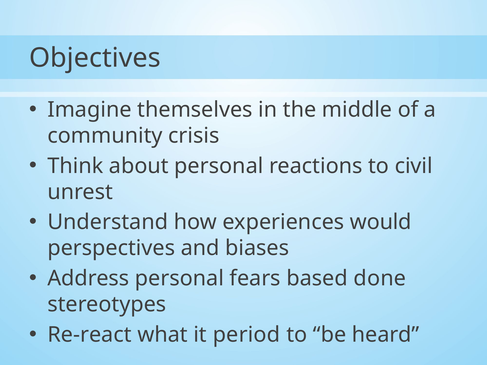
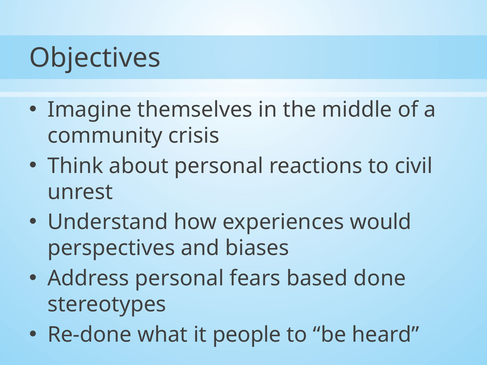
Re-react: Re-react -> Re-done (90, 335)
period: period -> people (247, 335)
